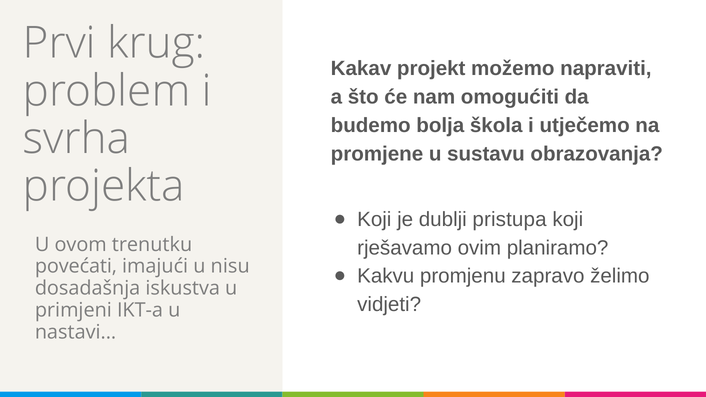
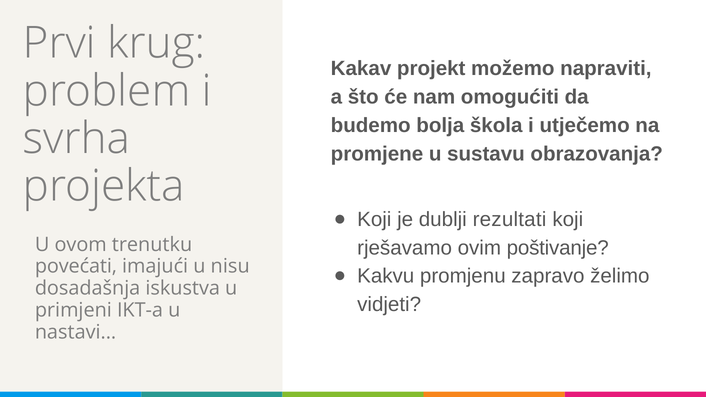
pristupa: pristupa -> rezultati (510, 219)
planiramo: planiramo -> poštivanje (558, 248)
